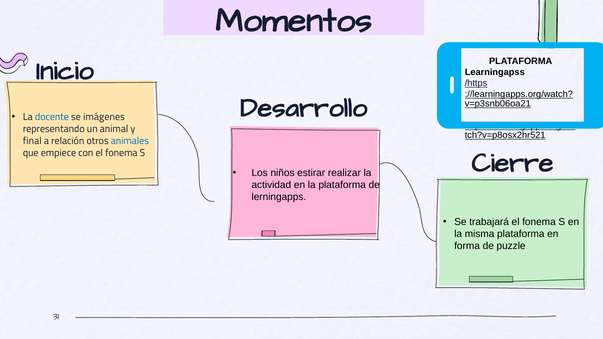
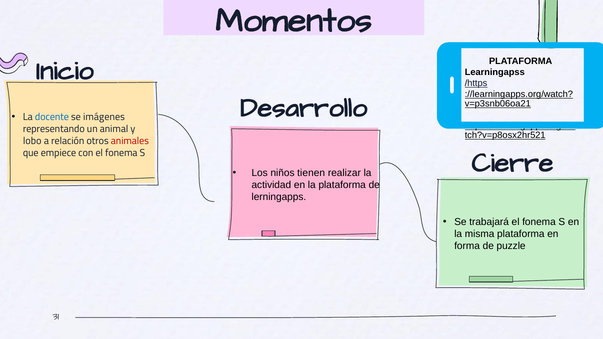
final: final -> lobo (32, 141)
animales colour: blue -> red (130, 141)
estirar: estirar -> tienen (311, 173)
